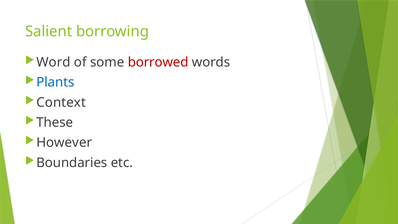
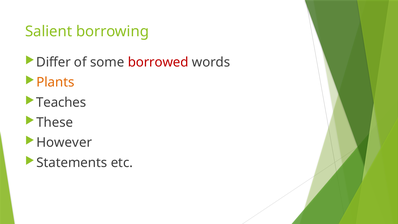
Word: Word -> Differ (53, 62)
Plants colour: blue -> orange (55, 82)
Context: Context -> Teaches (61, 102)
Boundaries: Boundaries -> Statements (72, 163)
